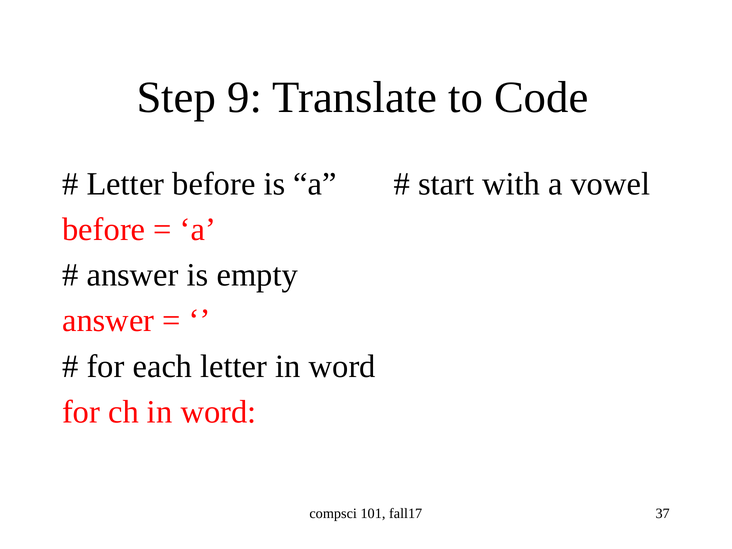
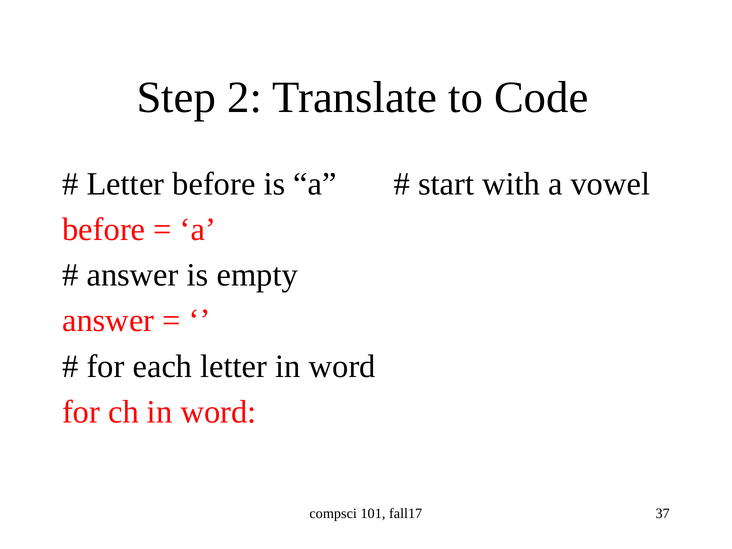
9: 9 -> 2 (245, 98)
